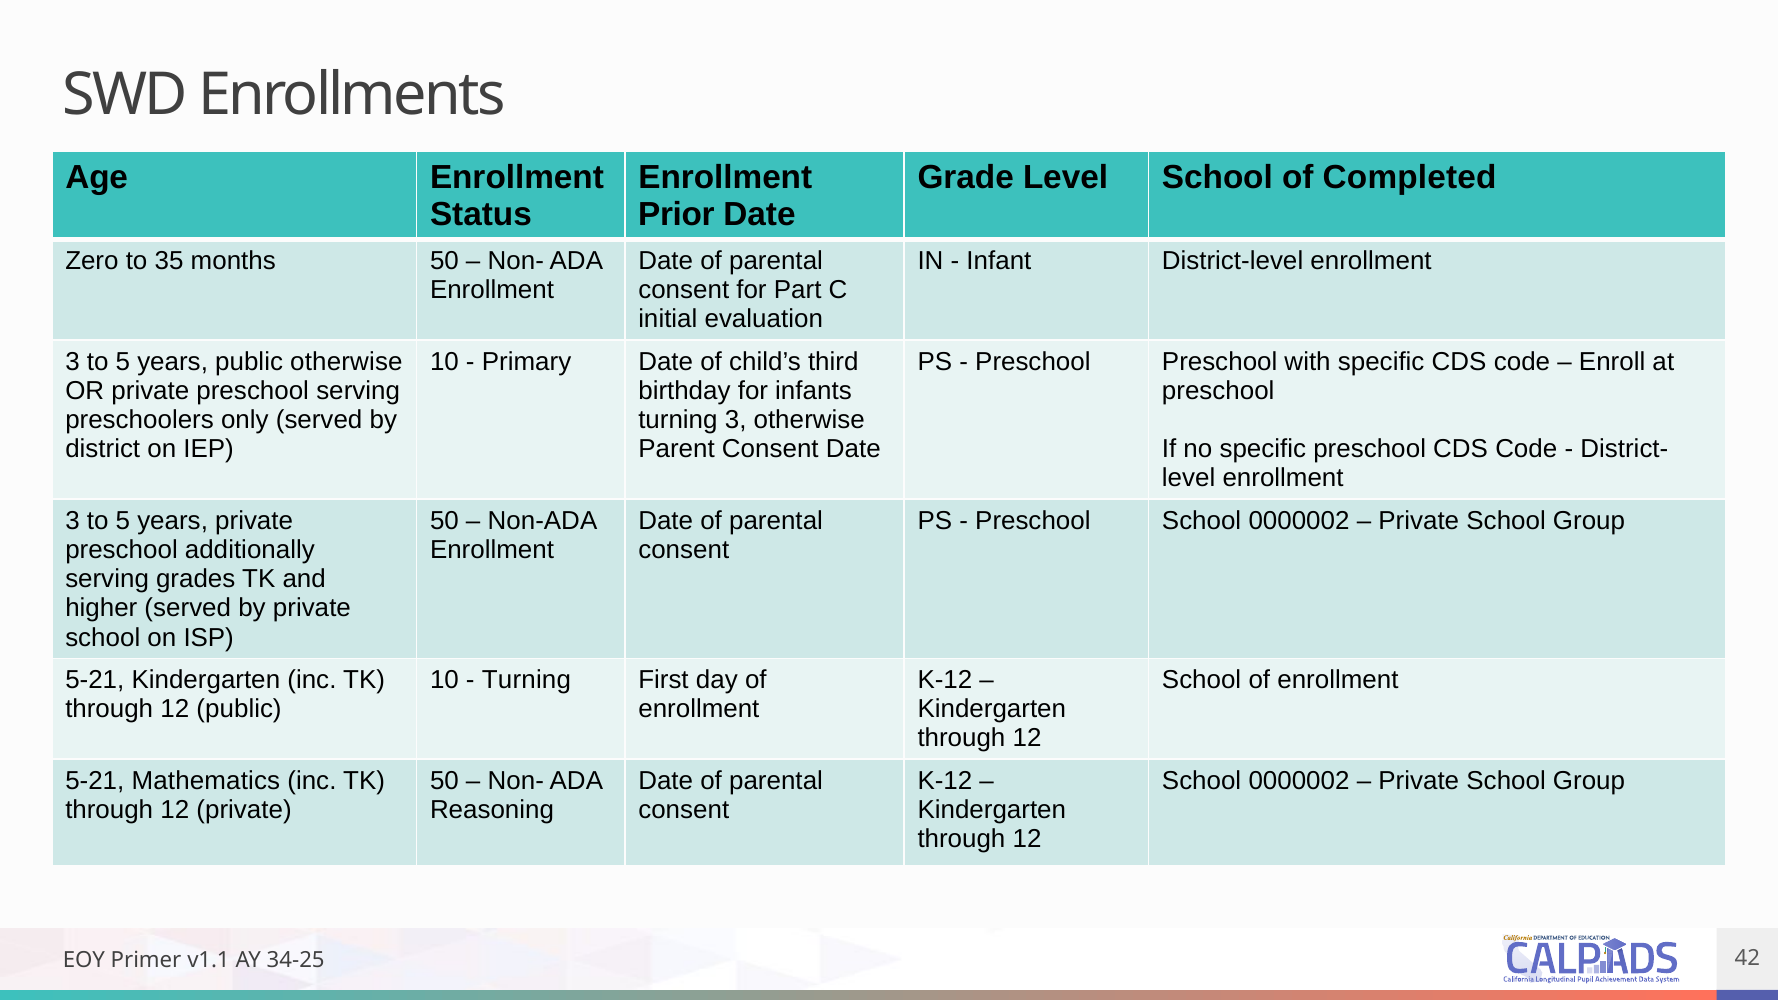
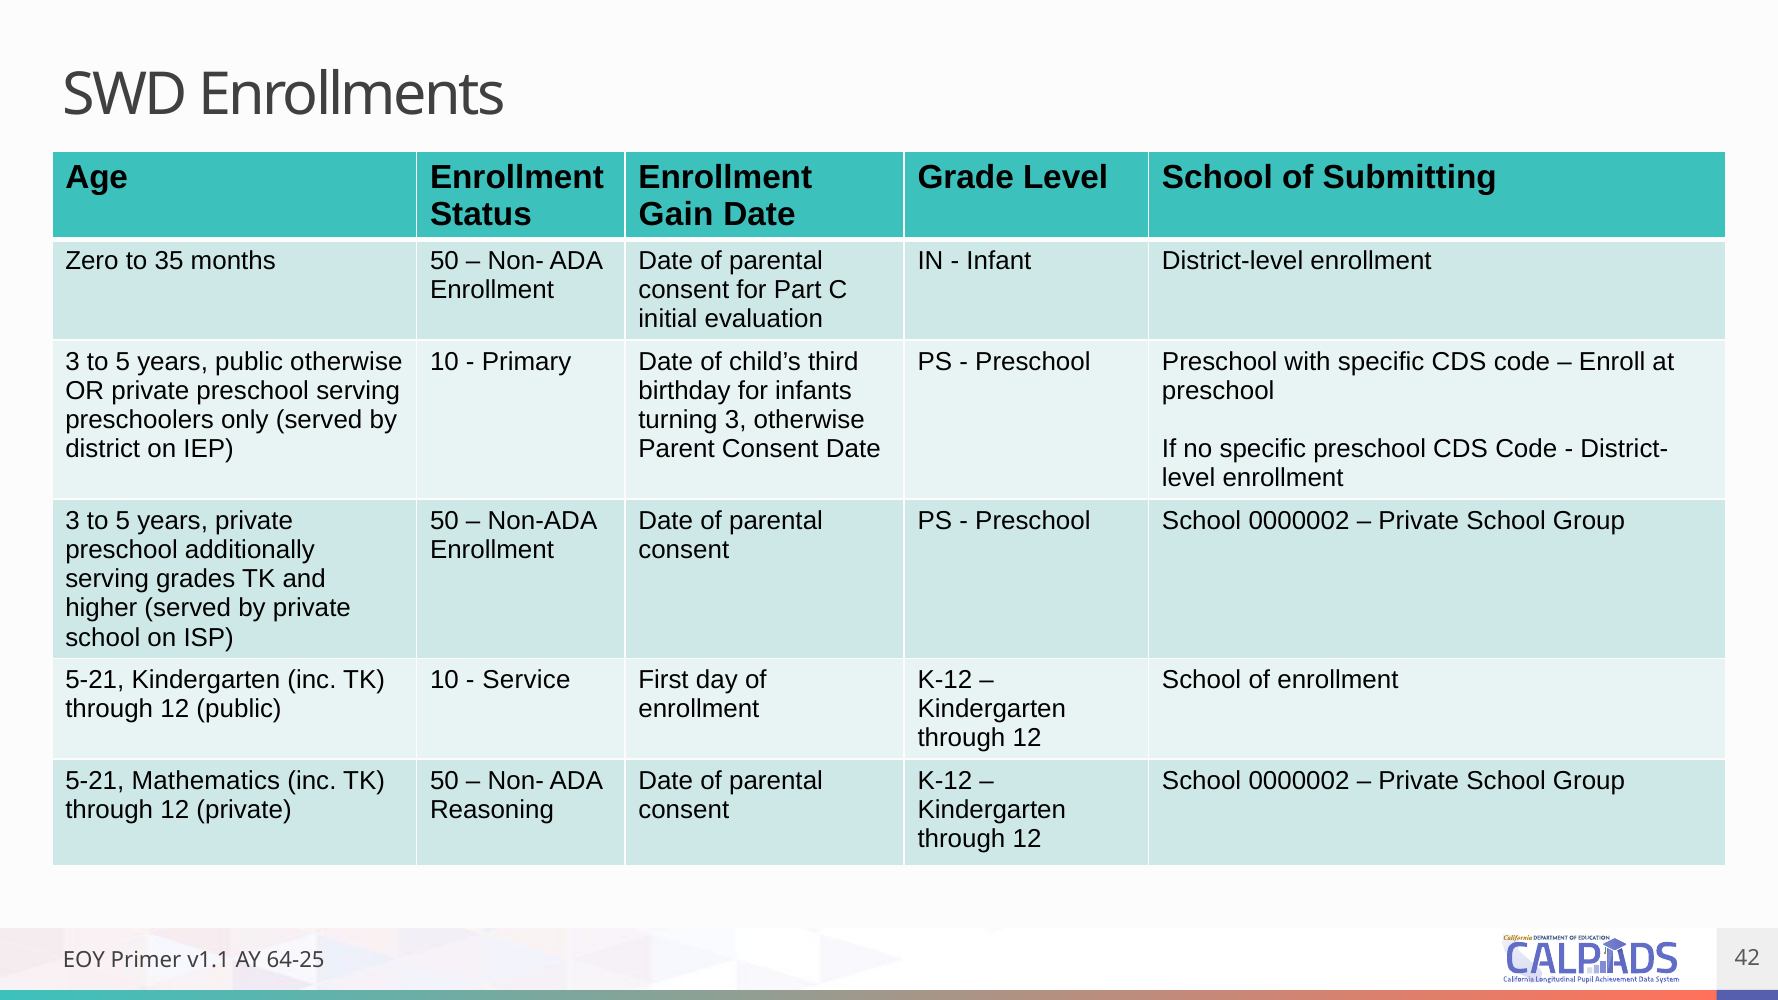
Completed: Completed -> Submitting (1410, 177)
Prior: Prior -> Gain (676, 215)
Turning: Turning -> Service (526, 680)
34-25: 34-25 -> 64-25 (296, 960)
